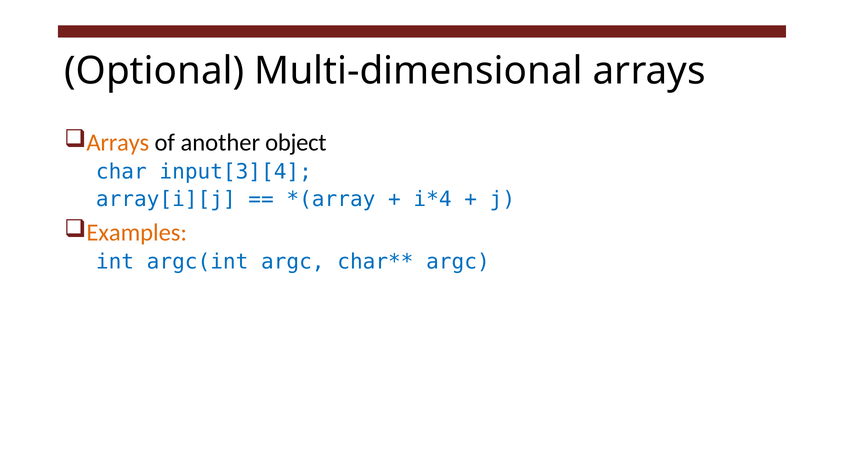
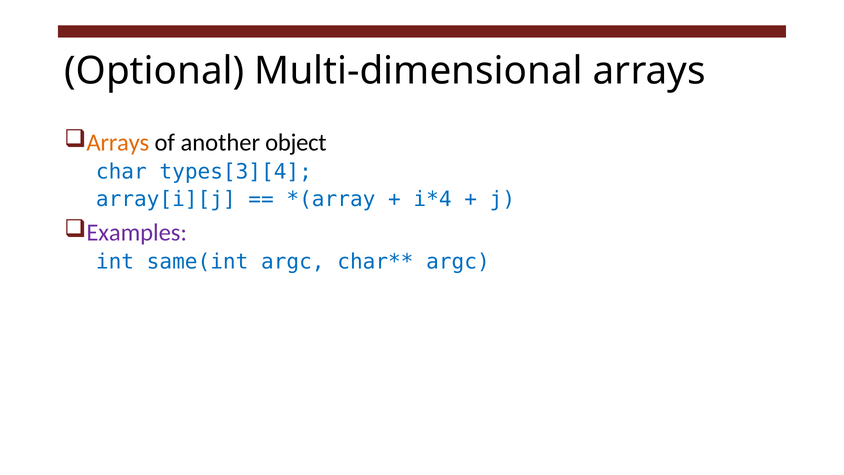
input[3][4: input[3][4 -> types[3][4 (236, 172)
Examples colour: orange -> purple (137, 232)
argc(int: argc(int -> same(int (198, 262)
